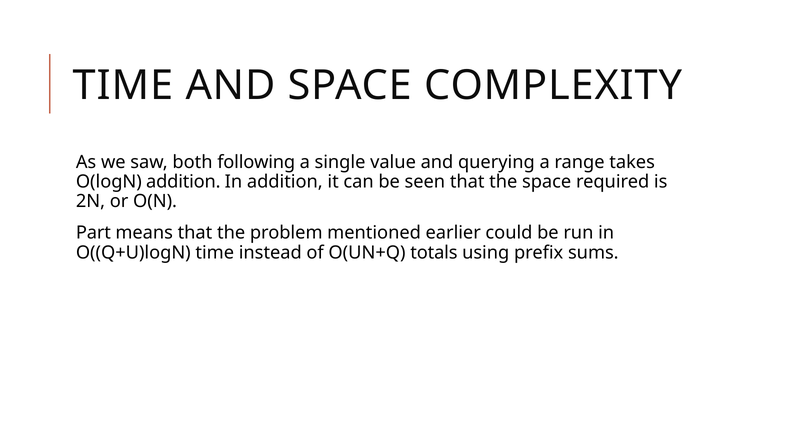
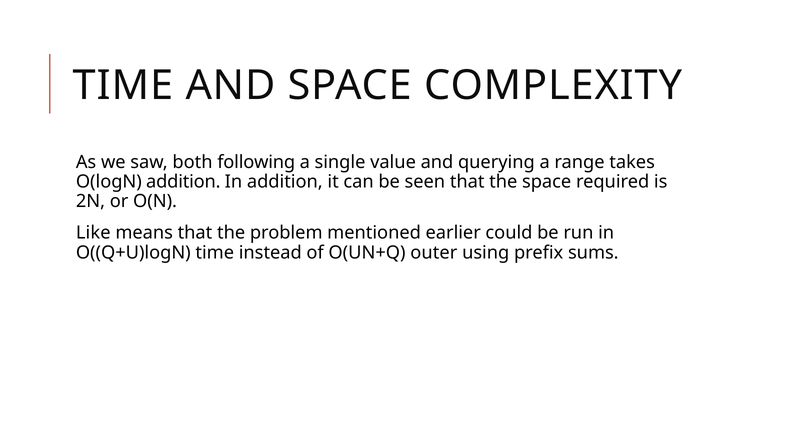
Part: Part -> Like (93, 233)
totals: totals -> outer (434, 253)
